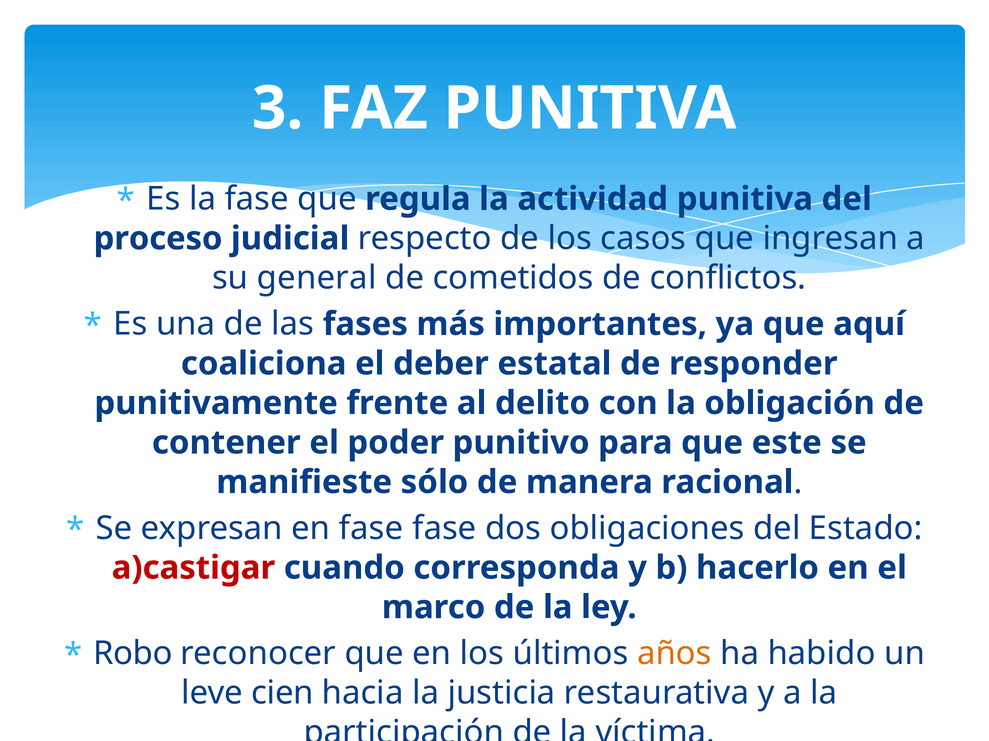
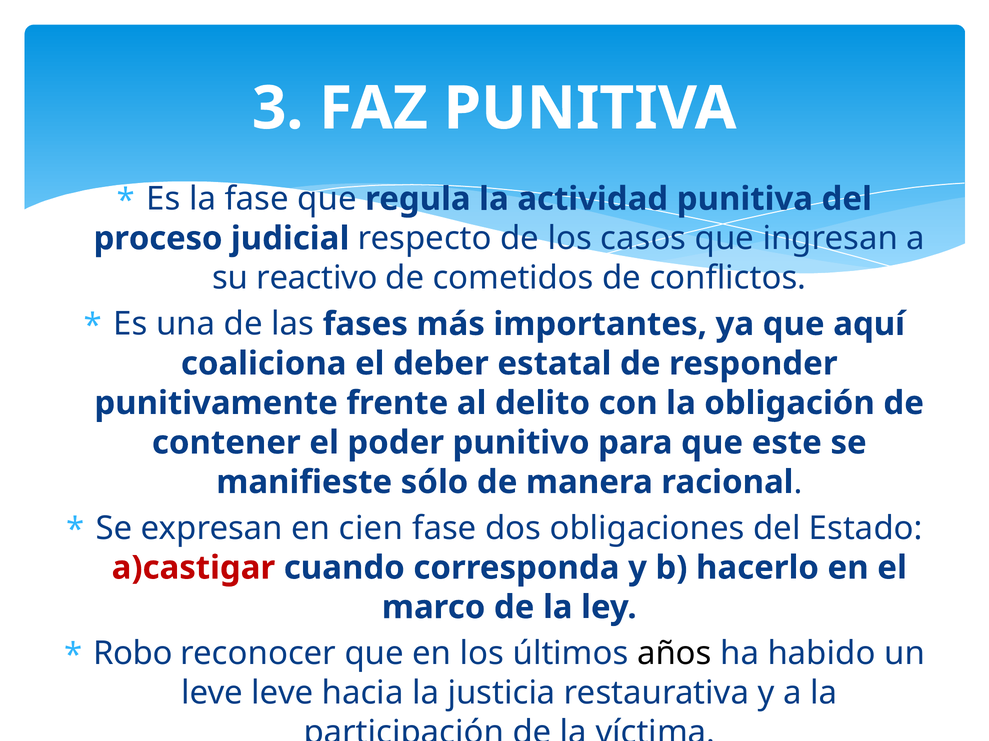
general: general -> reactivo (317, 278)
en fase: fase -> cien (371, 529)
años colour: orange -> black (674, 654)
leve cien: cien -> leve (282, 694)
